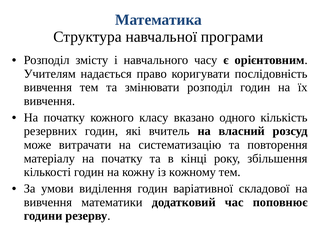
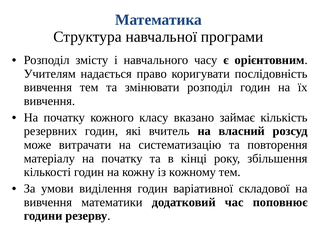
одного: одного -> займає (237, 117)
